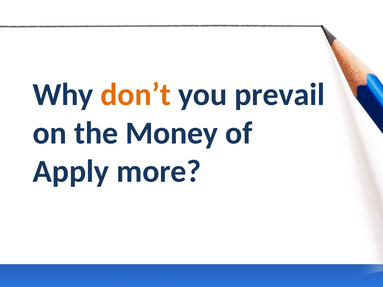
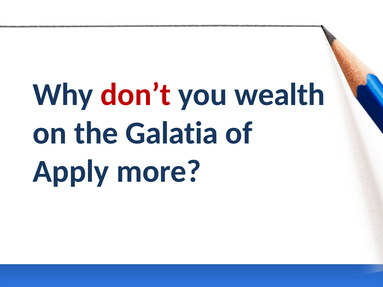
don’t colour: orange -> red (136, 95)
prevail: prevail -> wealth (280, 95)
Money: Money -> Galatia (172, 133)
